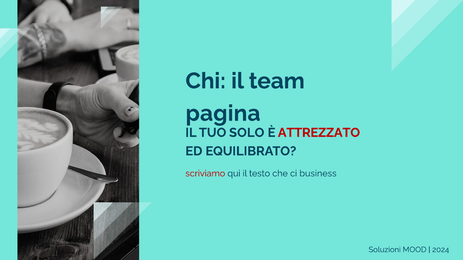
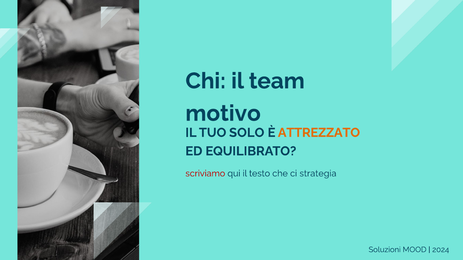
pagina: pagina -> motivo (223, 114)
ATTREZZATO colour: red -> orange (319, 133)
business: business -> strategia (318, 174)
